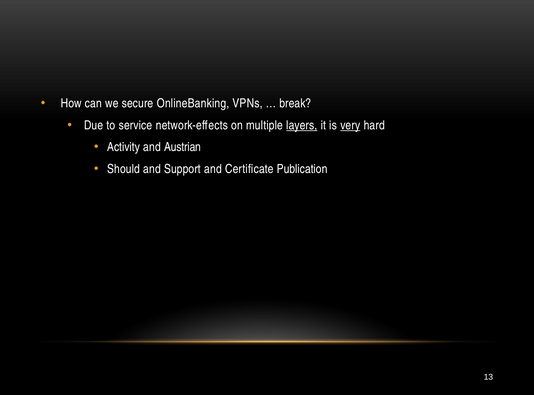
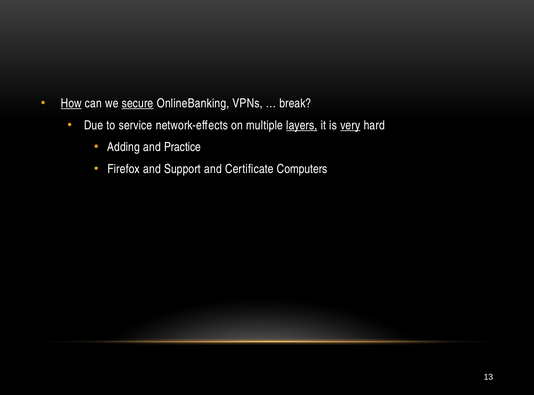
How underline: none -> present (71, 103)
secure underline: none -> present (138, 103)
Activity: Activity -> Adding (124, 147)
Austrian: Austrian -> Practice (183, 147)
Should: Should -> Firefox (124, 169)
Publication: Publication -> Computers (302, 169)
